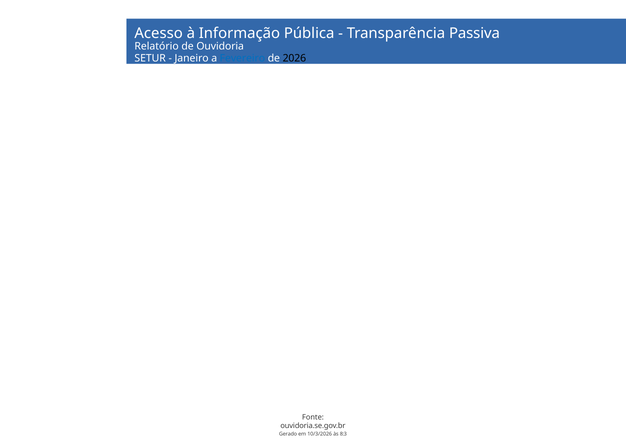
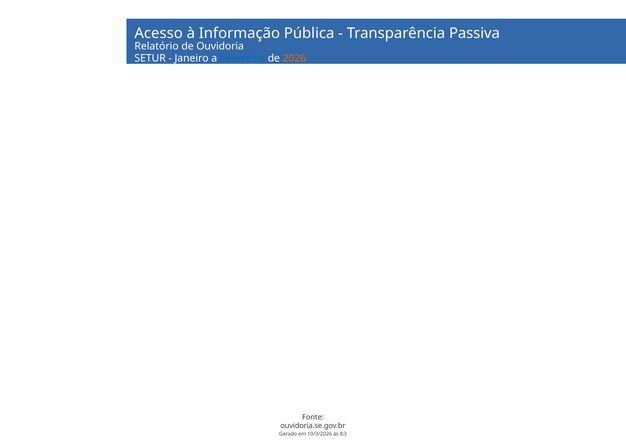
2026 colour: black -> orange (294, 58)
